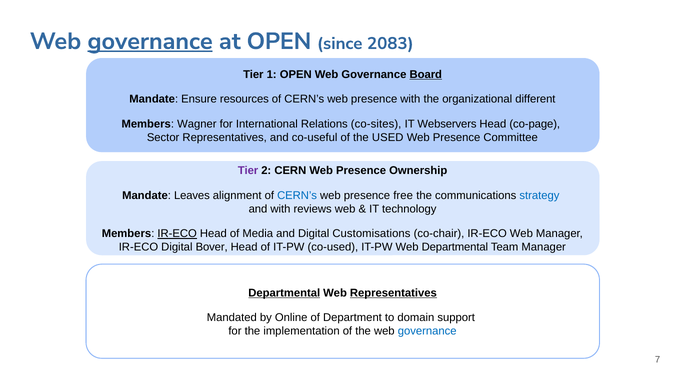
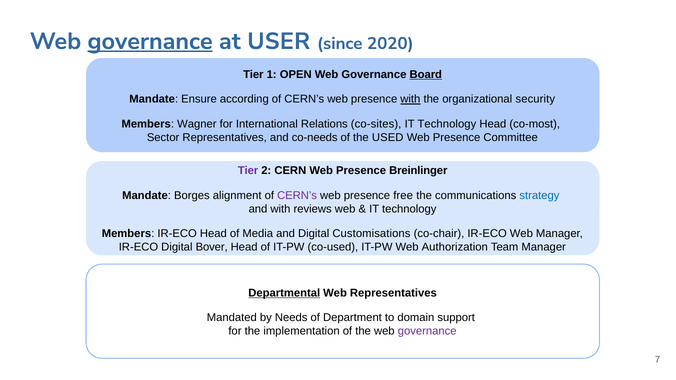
at OPEN: OPEN -> USER (279, 41)
2083: 2083 -> 2020 (390, 43)
resources: resources -> according (244, 99)
with underline: none -> present (410, 99)
different: different -> security (535, 99)
Webservers: Webservers -> Technology (447, 124)
co-page: co-page -> co-most (535, 124)
co-useful: co-useful -> co-needs (315, 137)
Ownership: Ownership -> Breinlinger (418, 171)
Leaves: Leaves -> Borges (192, 196)
CERN’s colour: blue -> purple (297, 196)
IR-ECO underline: present -> none (177, 234)
Web Departmental: Departmental -> Authorization (455, 247)
Representatives underline: present -> none (393, 293)
Online: Online -> Needs (291, 318)
governance colour: blue -> purple (427, 331)
